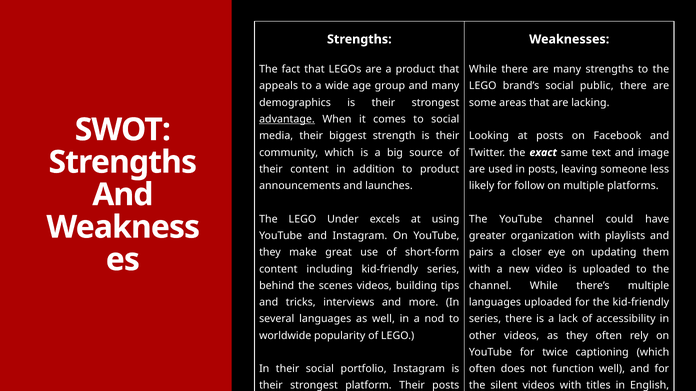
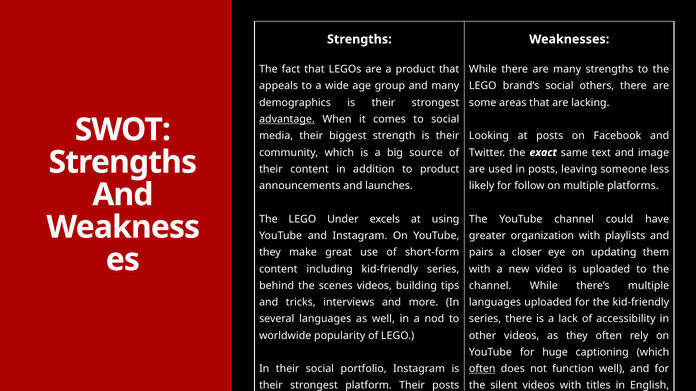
public: public -> others (597, 86)
twice: twice -> huge (555, 353)
often underline: none -> present (482, 369)
